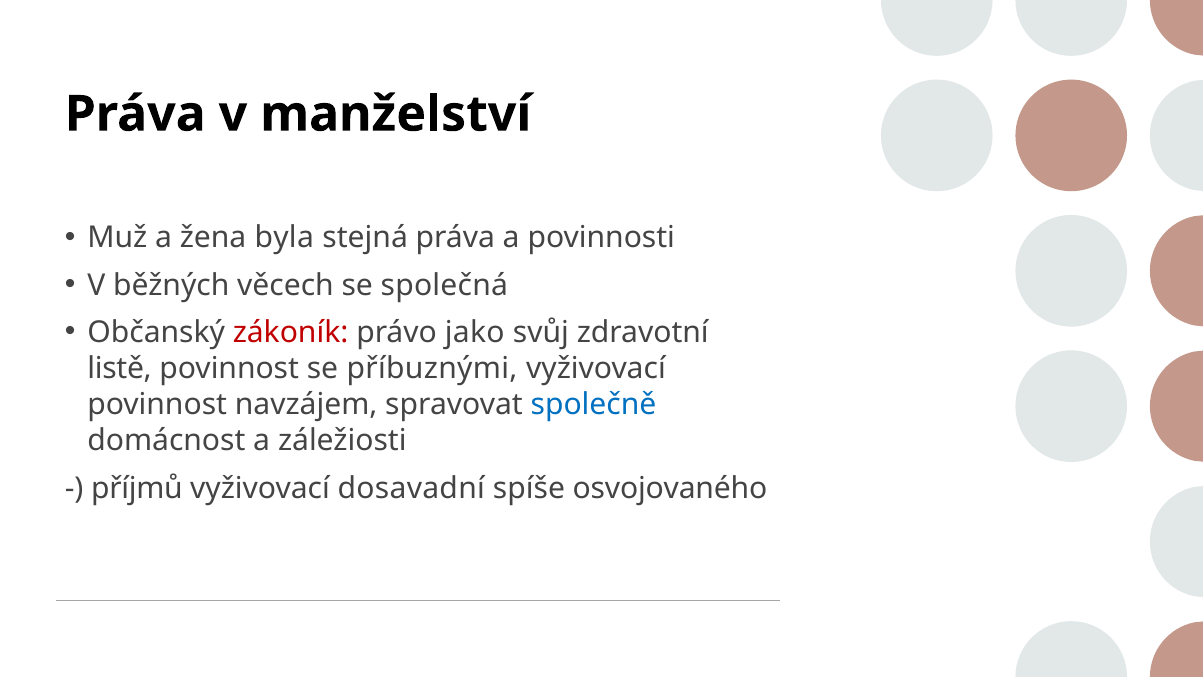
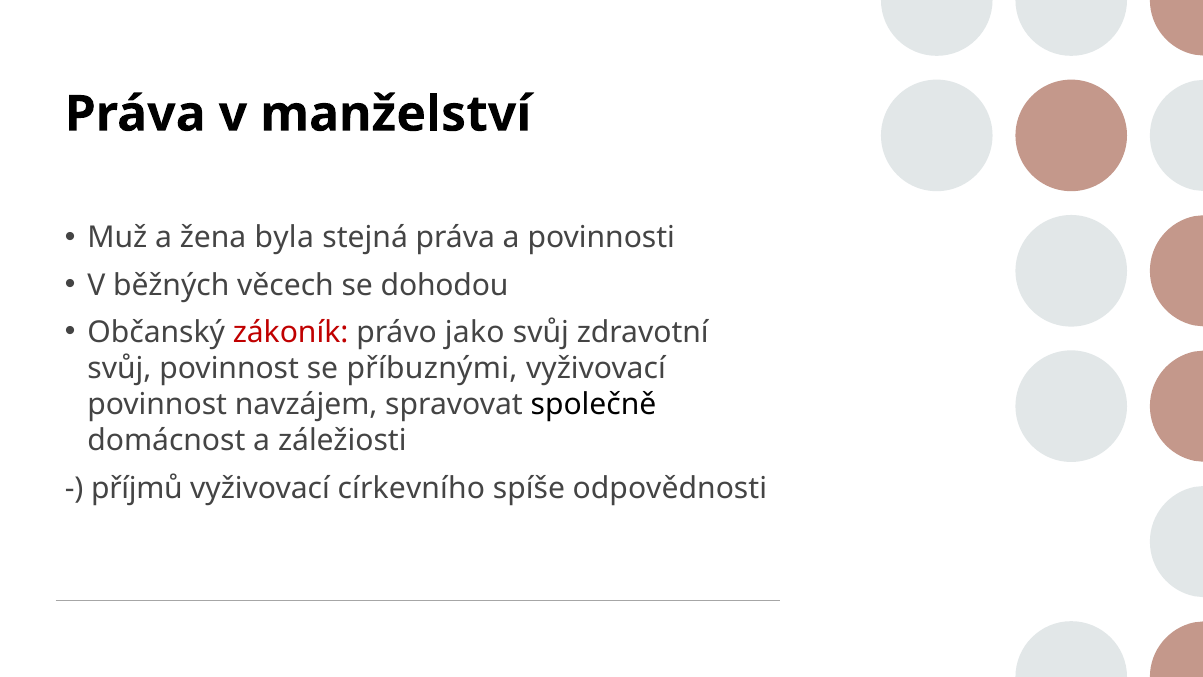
společná: společná -> dohodou (445, 285)
listě: listě -> svůj (119, 369)
společně colour: blue -> black (593, 405)
dosavadní: dosavadní -> církevního (411, 488)
osvojovaného: osvojovaného -> odpovědnosti (670, 488)
